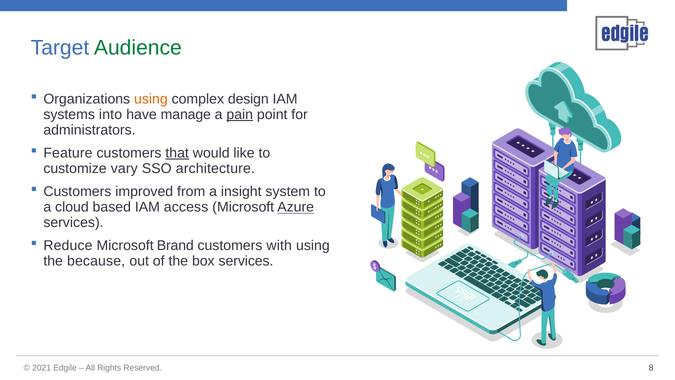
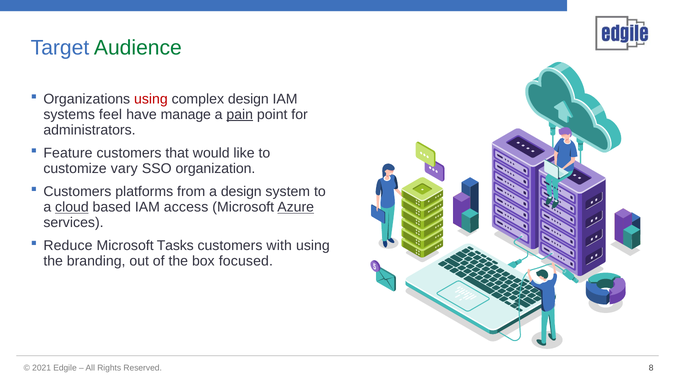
using colour: orange -> red (151, 99)
into: into -> feel (111, 114)
that underline: present -> none (177, 153)
architecture: architecture -> organization (215, 168)
improved: improved -> platforms (144, 192)
a insight: insight -> design (241, 192)
cloud underline: none -> present (72, 207)
Brand: Brand -> Tasks (175, 246)
because: because -> branding (96, 261)
box services: services -> focused (246, 261)
